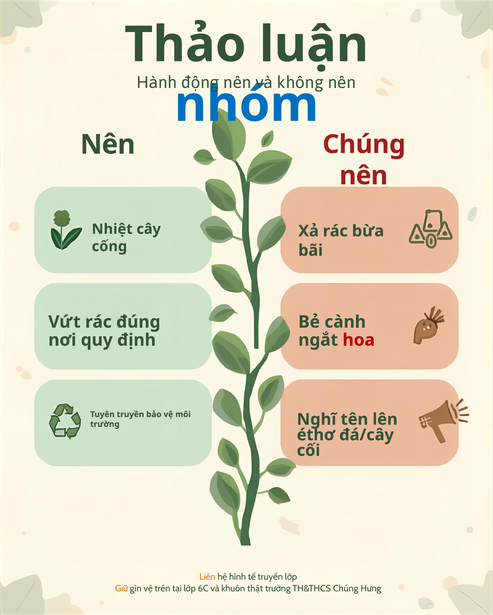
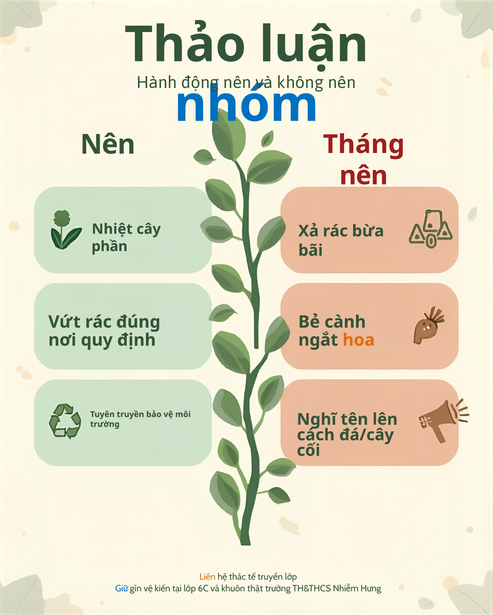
Nên Chúng: Chúng -> Tháng (364, 145)
cống: cống -> phần (110, 247)
hoa colour: red -> orange (359, 341)
éthơ: éthơ -> cách (316, 436)
hình: hình -> thác (237, 578)
Giữ colour: orange -> blue (122, 590)
trên: trên -> kiến (162, 590)
TH&THCS Chúng: Chúng -> Nhiễm (346, 590)
